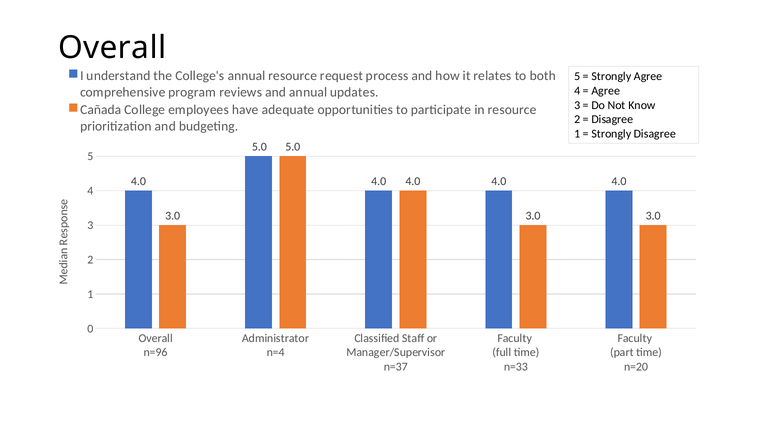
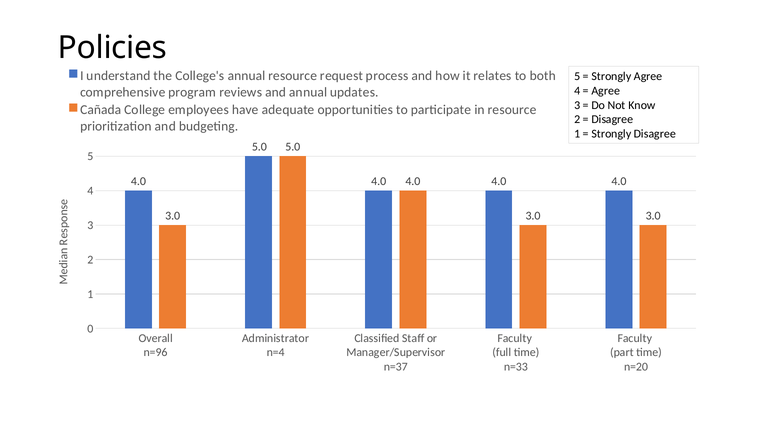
Overall: Overall -> Policies (113, 48)
